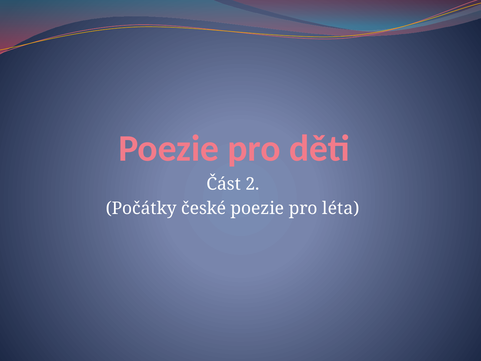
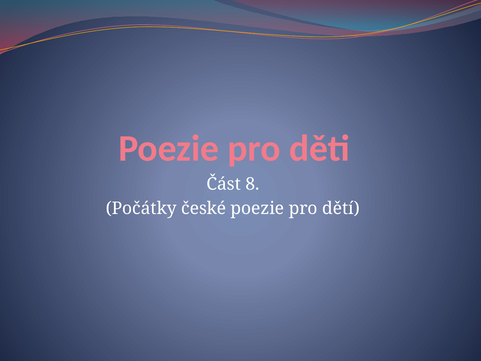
2: 2 -> 8 (252, 184)
léta: léta -> dětí (341, 208)
